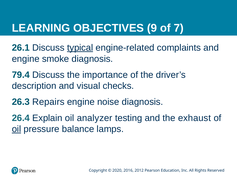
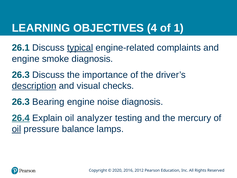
9: 9 -> 4 (152, 28)
7: 7 -> 1 (179, 28)
79.4: 79.4 -> 26.3 (21, 75)
description underline: none -> present (34, 86)
Repairs: Repairs -> Bearing (48, 102)
26.4 underline: none -> present (21, 118)
exhaust: exhaust -> mercury (195, 118)
